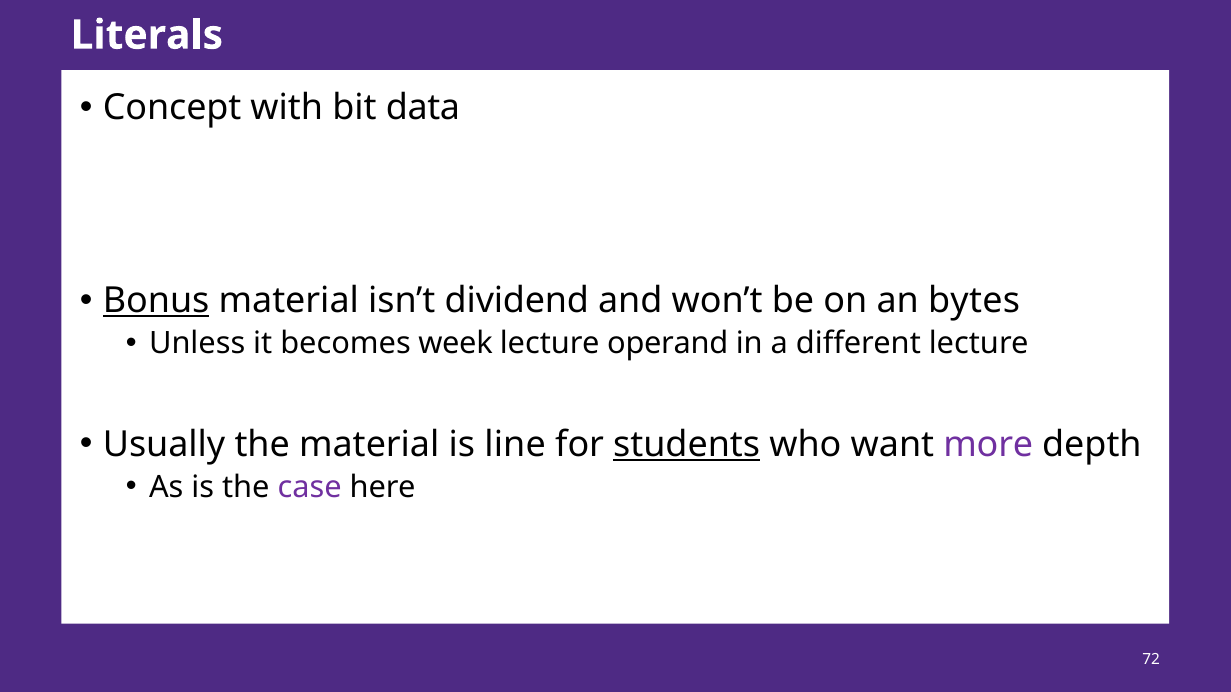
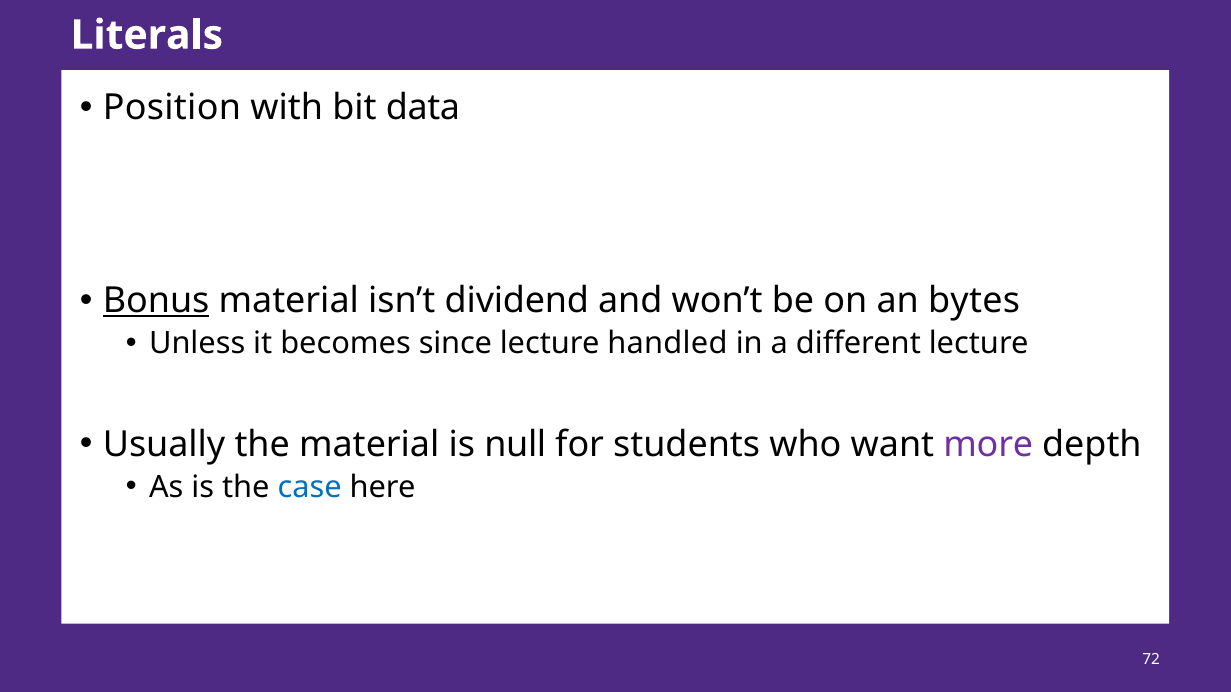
Concept: Concept -> Position (172, 108)
week: week -> since (455, 344)
operand: operand -> handled (667, 344)
line: line -> null (515, 445)
students underline: present -> none (687, 445)
case colour: purple -> blue (310, 487)
